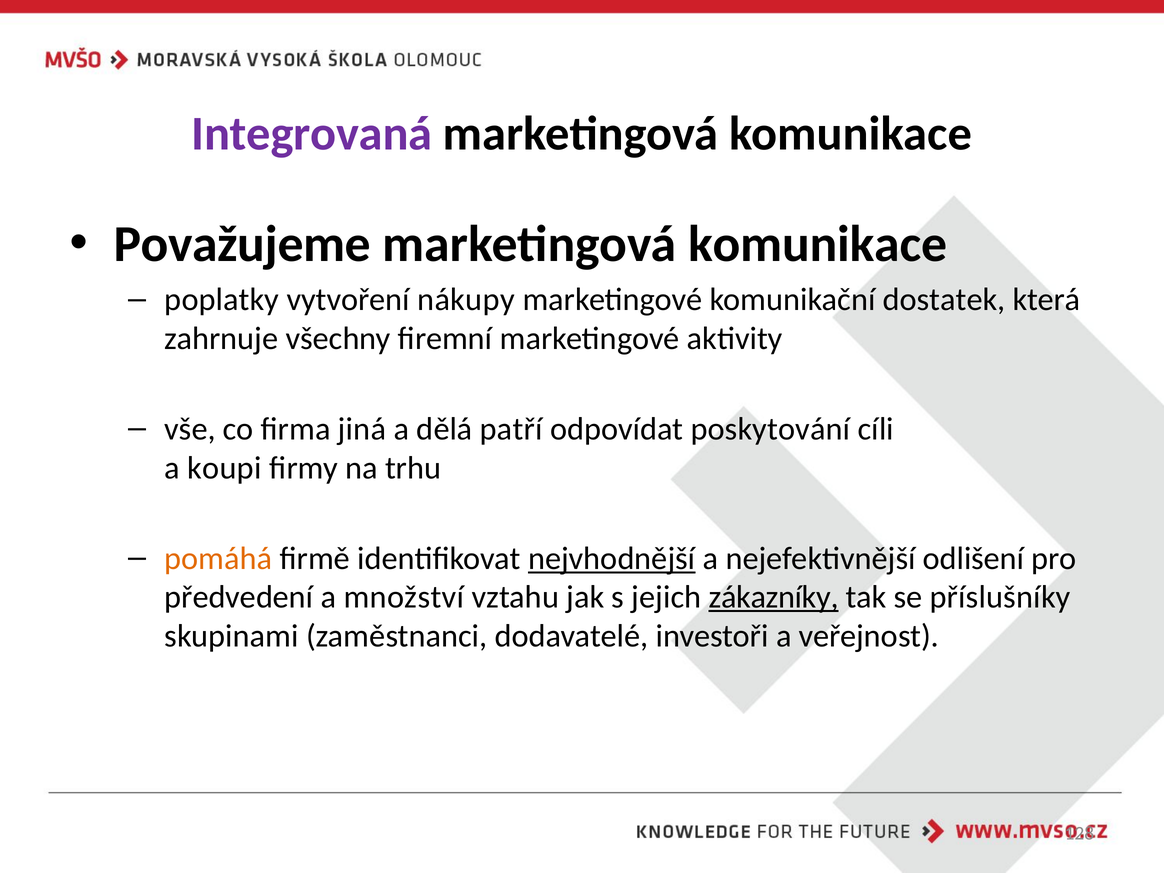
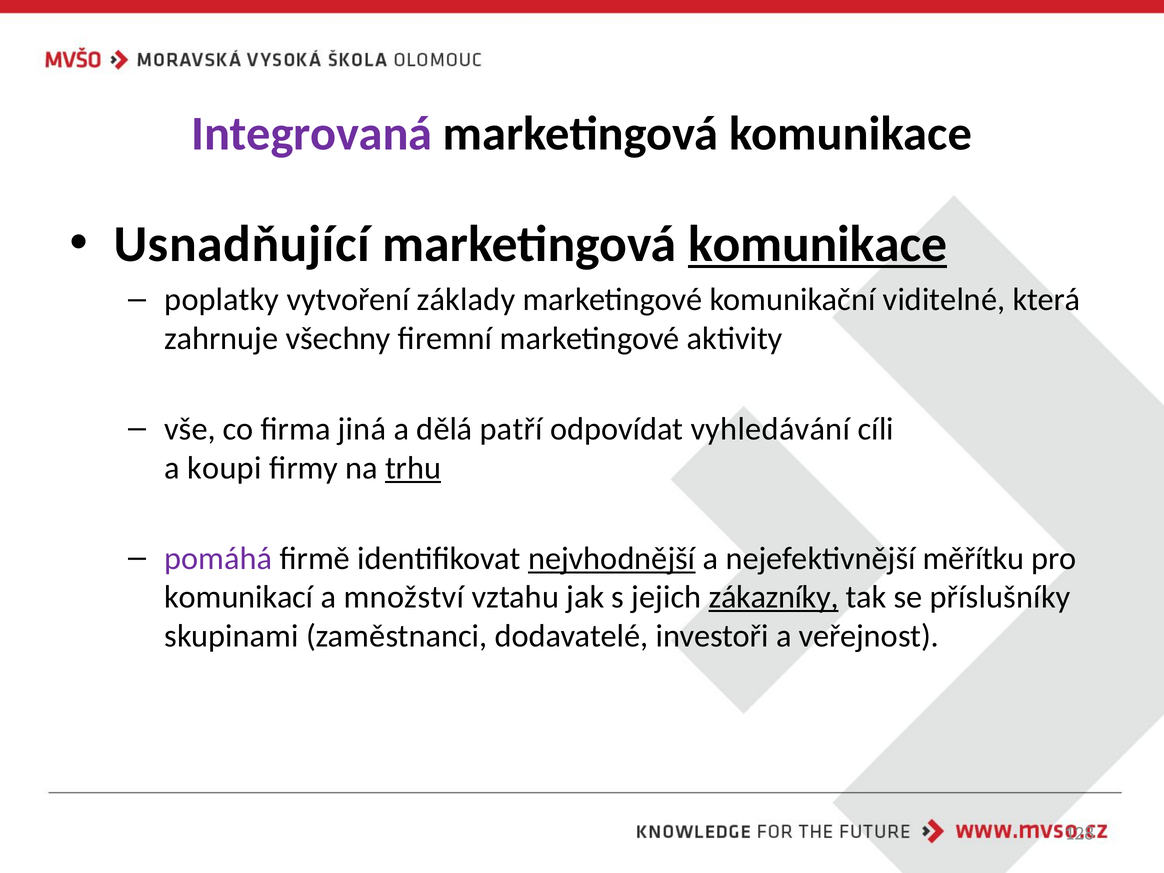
Považujeme: Považujeme -> Usnadňující (242, 244)
komunikace underline: none -> present (818, 244)
nákupy: nákupy -> základy (466, 300)
dostatek: dostatek -> viditelné (944, 300)
poskytování: poskytování -> vyhledávání (770, 429)
trhu underline: none -> present (413, 468)
pomáhá colour: orange -> purple (218, 558)
odlišení: odlišení -> měřítku (974, 558)
předvedení: předvedení -> komunikací (239, 597)
